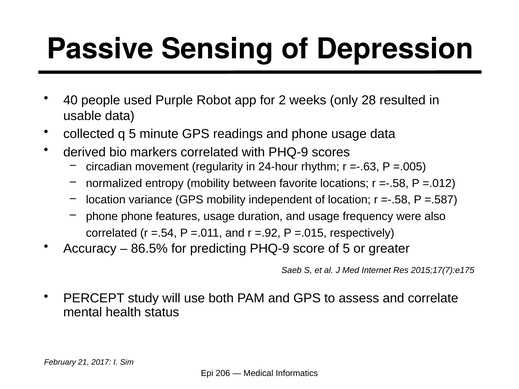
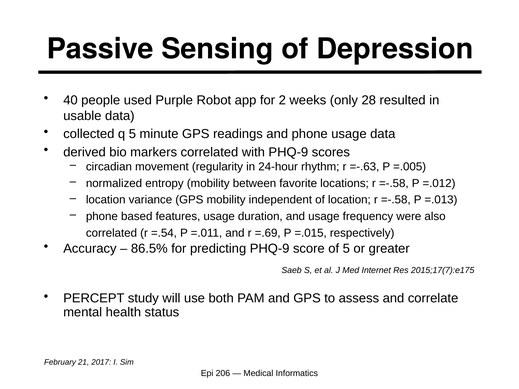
=.587: =.587 -> =.013 (441, 200)
phone phone: phone -> based (137, 217)
=.92: =.92 -> =.69 (268, 233)
